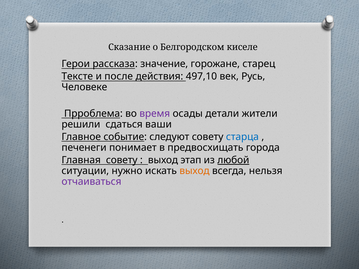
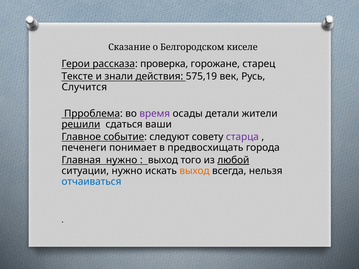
значение: значение -> проверка (164, 64)
после: после -> знали (119, 76)
497,10: 497,10 -> 575,19 (201, 76)
Человеке: Человеке -> Случится (84, 87)
решили underline: none -> present (81, 124)
старца colour: blue -> purple (242, 137)
Главная совету: совету -> нужно (122, 160)
этап: этап -> того (191, 160)
отчаиваться colour: purple -> blue (91, 182)
